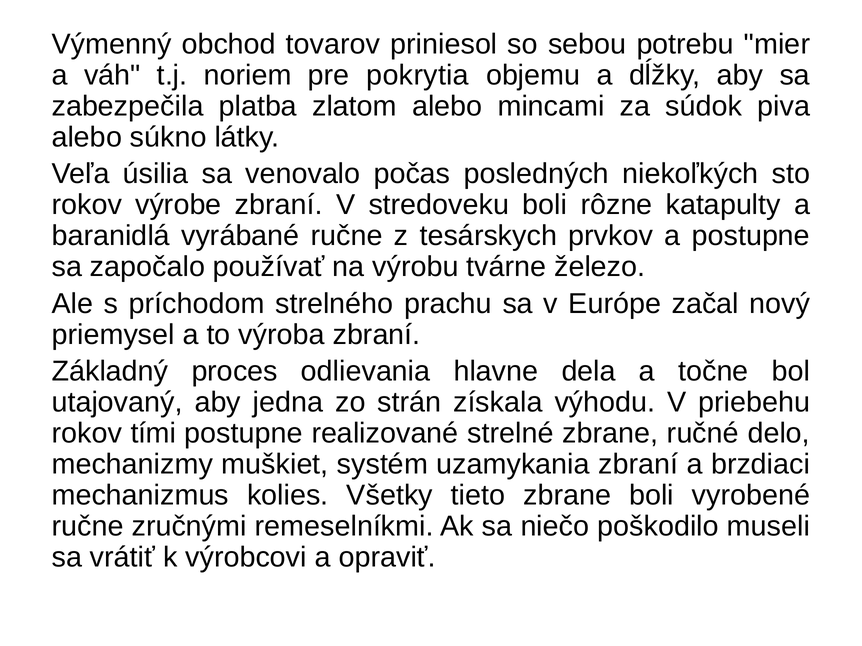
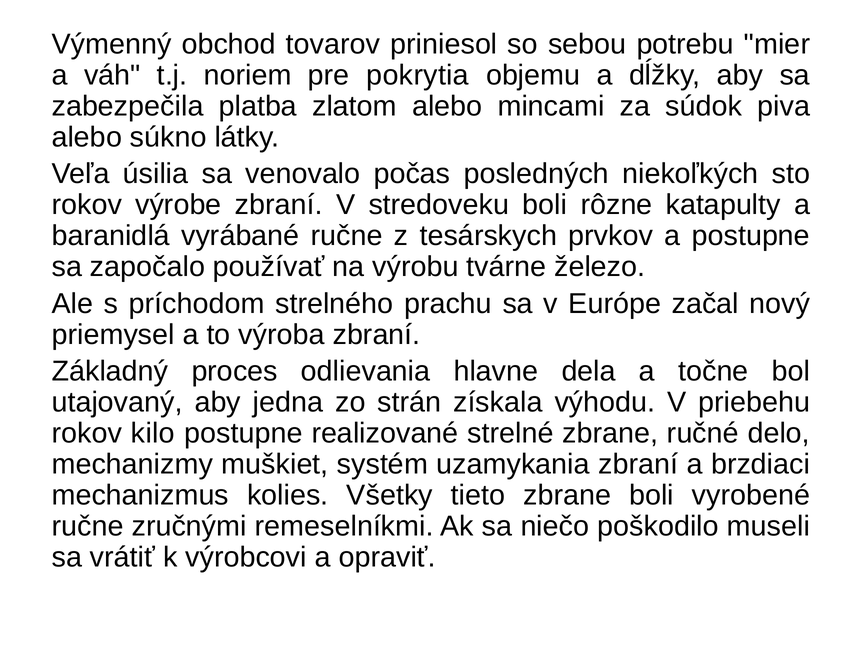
tími: tími -> kilo (153, 434)
